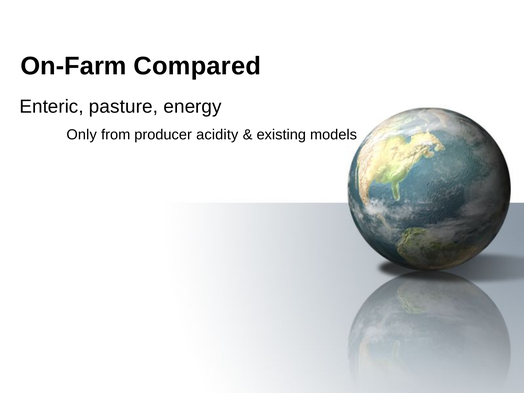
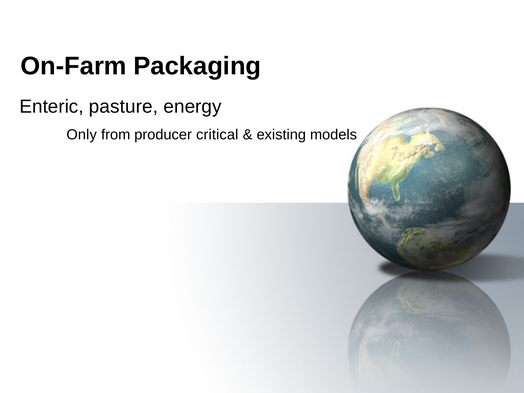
Compared: Compared -> Packaging (197, 66)
acidity: acidity -> critical (217, 135)
